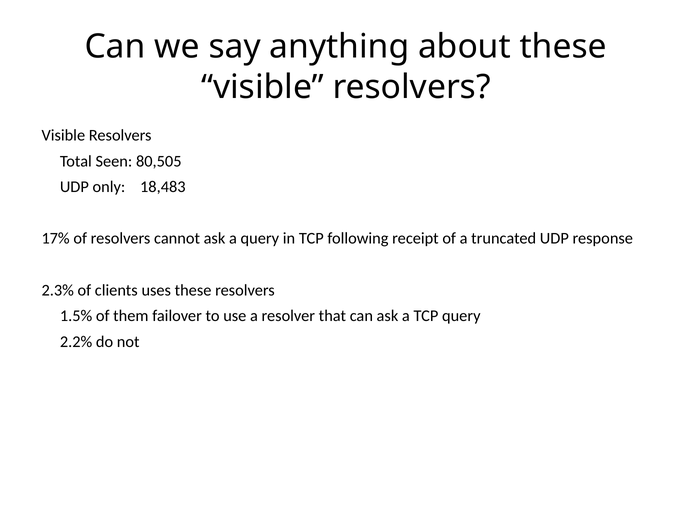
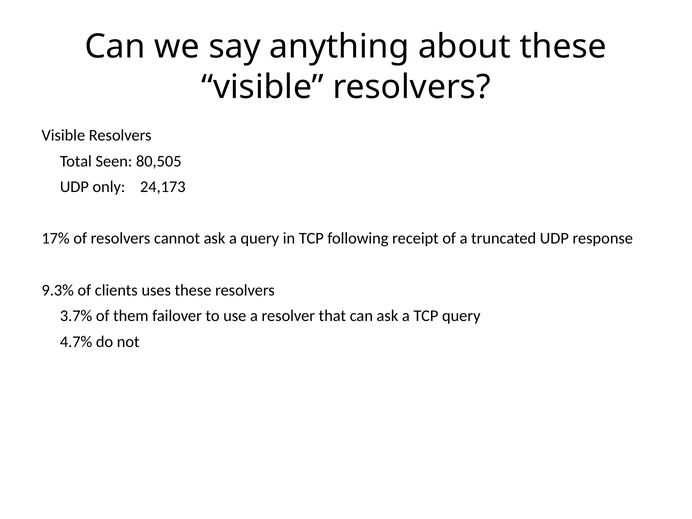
18,483: 18,483 -> 24,173 (163, 187)
2.3%: 2.3% -> 9.3% (58, 290)
1.5%: 1.5% -> 3.7% (76, 316)
2.2%: 2.2% -> 4.7% (76, 342)
